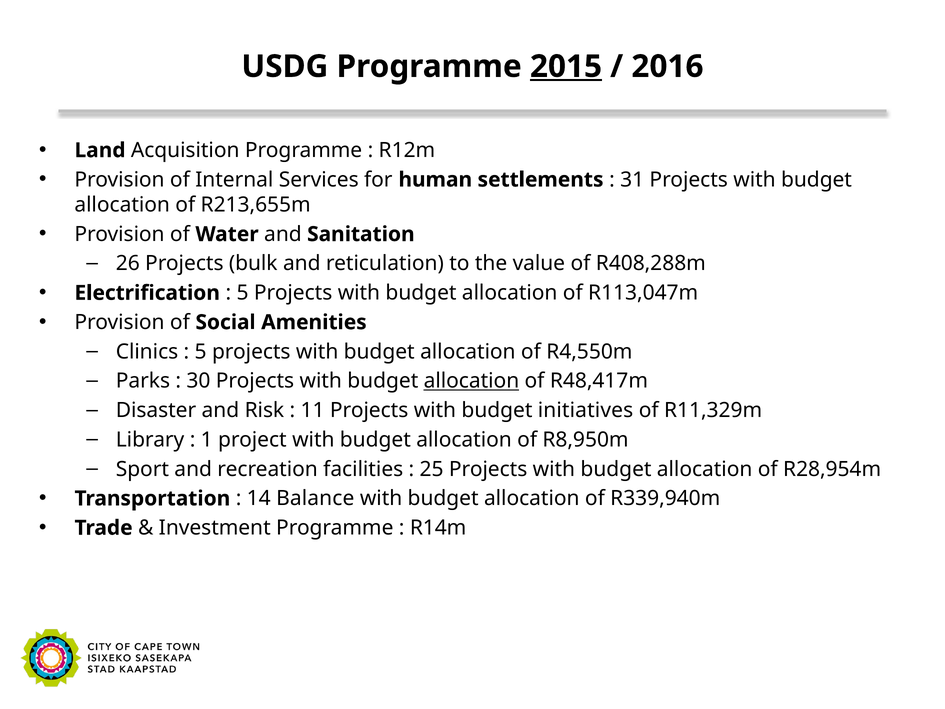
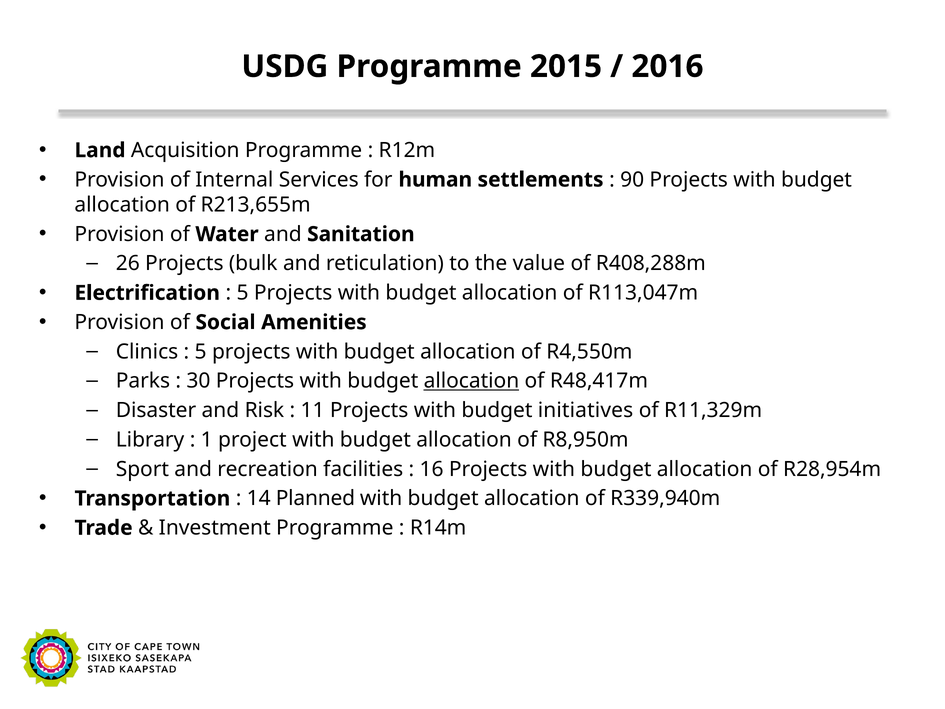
2015 underline: present -> none (566, 66)
31: 31 -> 90 (632, 180)
25: 25 -> 16 (432, 469)
Balance: Balance -> Planned (315, 498)
